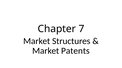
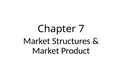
Patents: Patents -> Product (75, 51)
